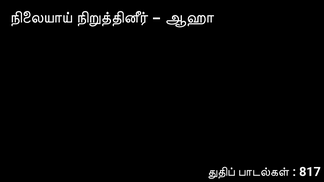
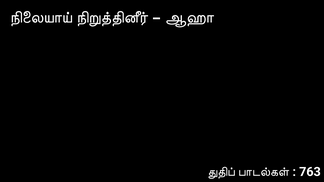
817: 817 -> 763 (310, 172)
